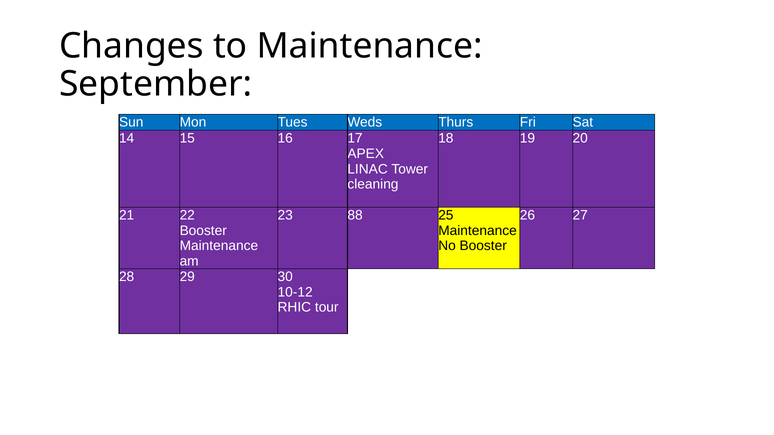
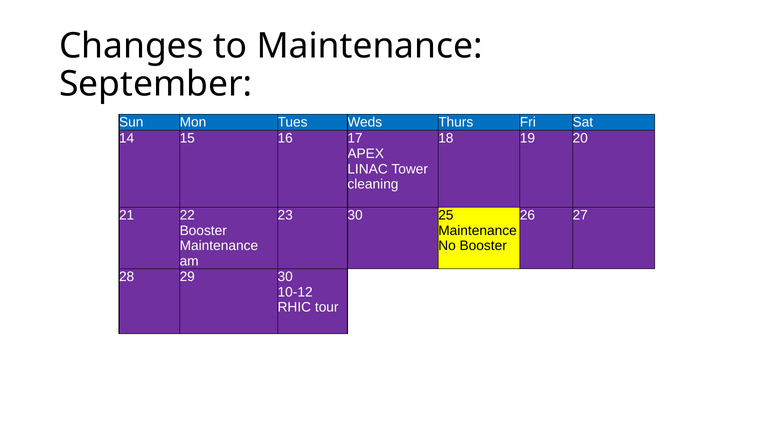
23 88: 88 -> 30 (355, 215)
